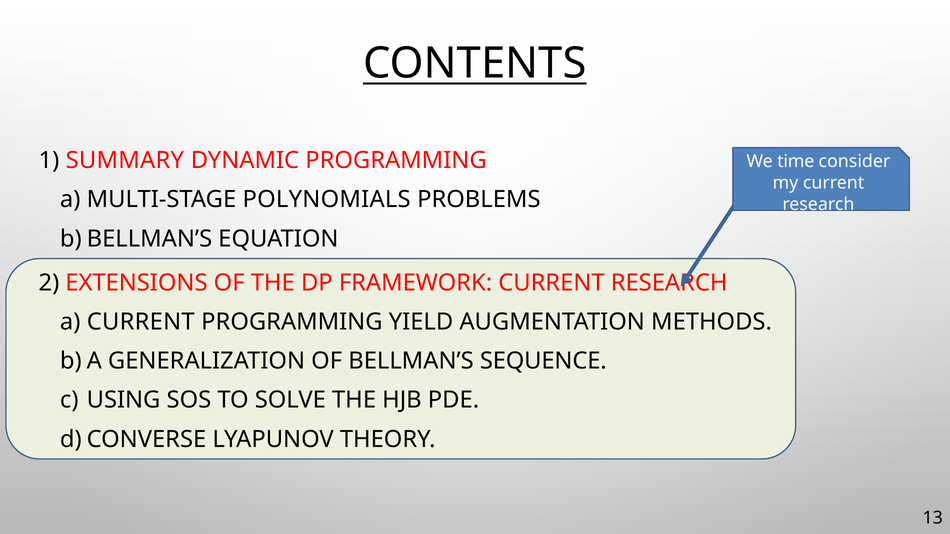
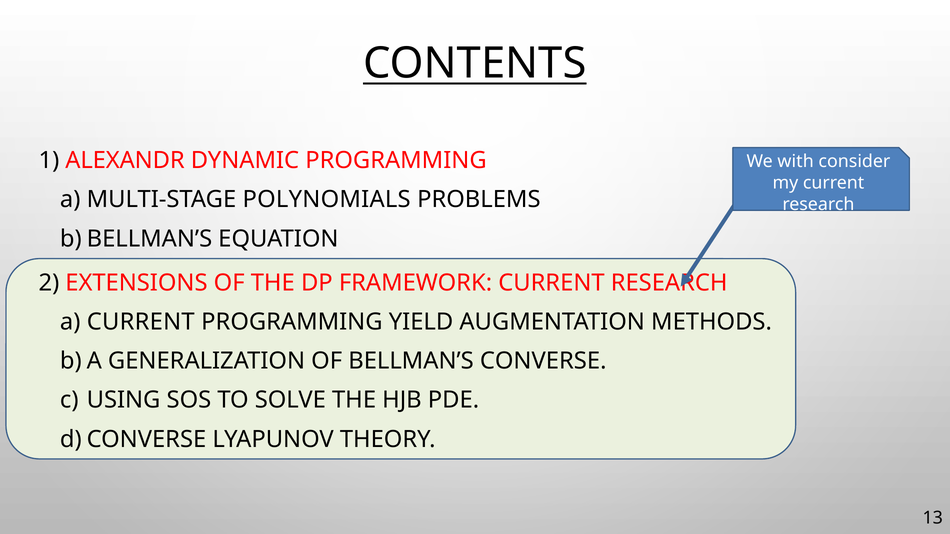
SUMMARY: SUMMARY -> ALEXANDR (125, 161)
time: time -> with (796, 162)
SEQUENCE: SEQUENCE -> CONVERSE (543, 361)
